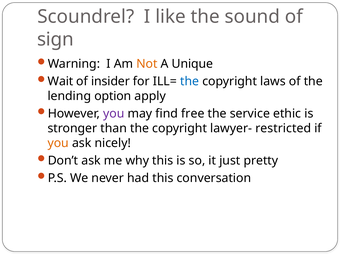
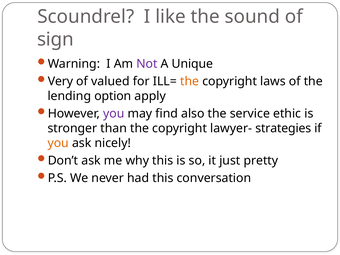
Not colour: orange -> purple (147, 64)
Wait: Wait -> Very (60, 81)
insider: insider -> valued (110, 81)
the colour: blue -> orange (190, 81)
free: free -> also (193, 114)
restricted: restricted -> strategies (283, 128)
